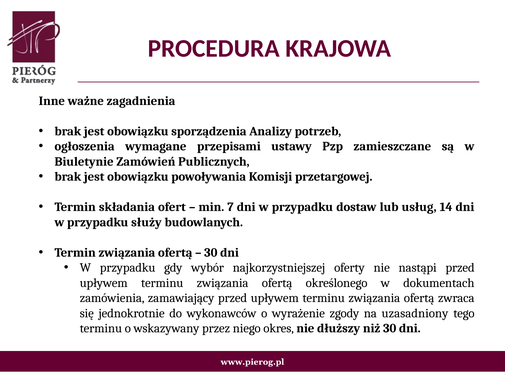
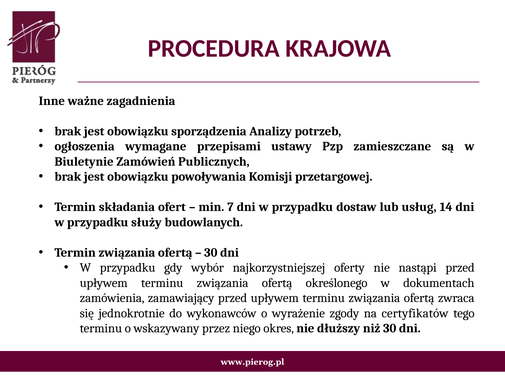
uzasadniony: uzasadniony -> certyfikatów (415, 313)
